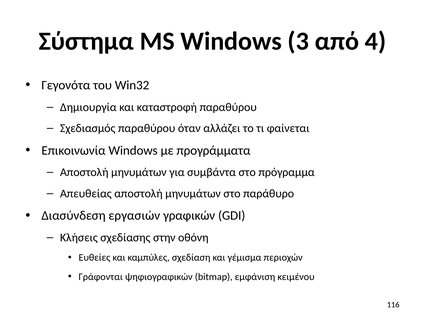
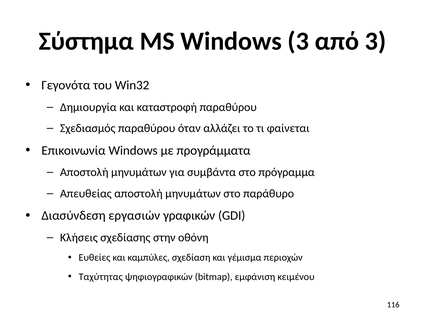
από 4: 4 -> 3 (376, 41)
Γράφονται: Γράφονται -> Ταχύτητας (101, 277)
